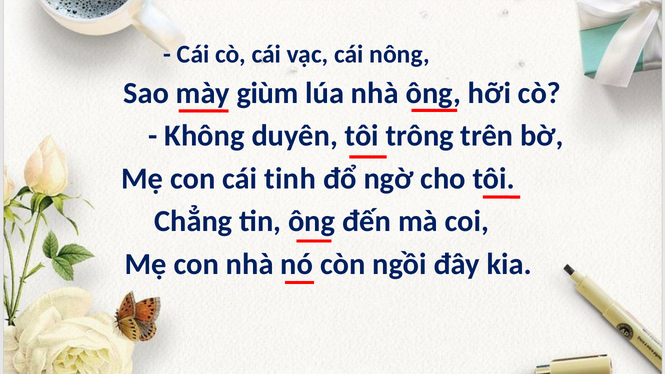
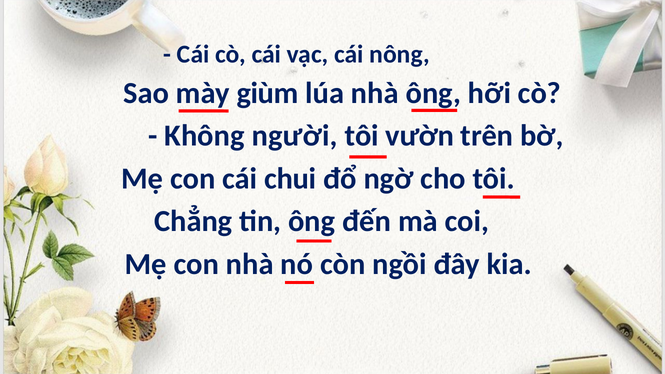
duyên: duyên -> người (295, 136)
trông: trông -> vườn (420, 136)
tinh: tinh -> chui (290, 179)
